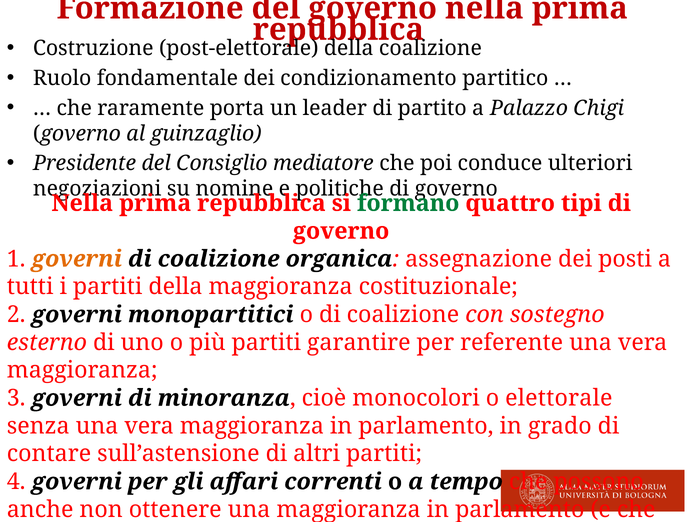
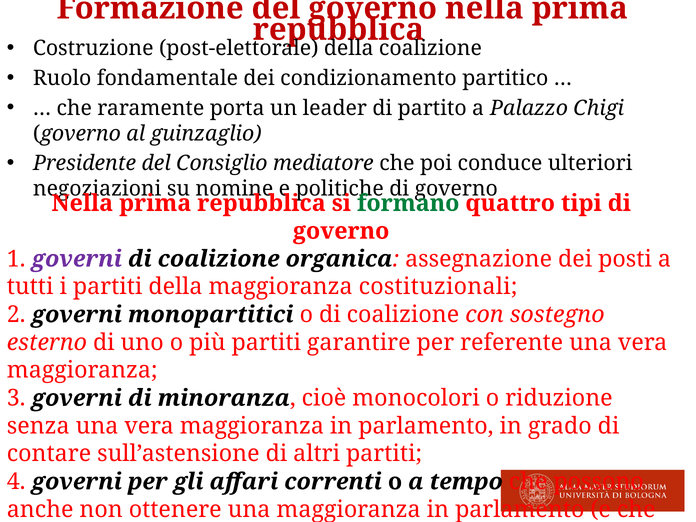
governi colour: orange -> purple (77, 259)
costituzionale: costituzionale -> costituzionali (438, 287)
elettorale: elettorale -> riduzione (559, 398)
